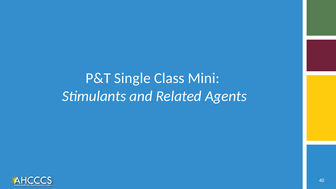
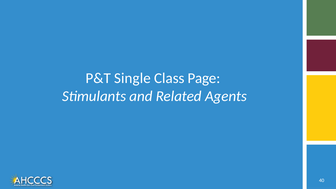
Mini: Mini -> Page (204, 78)
